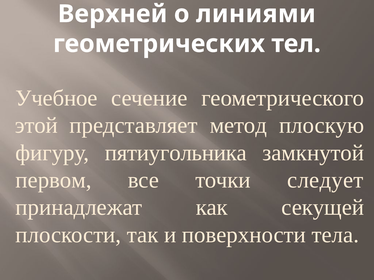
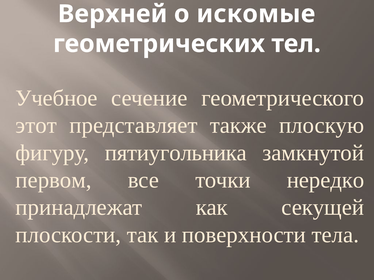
линиями: линиями -> искомые (256, 14)
этой: этой -> этот (36, 126)
метод: метод -> также (238, 126)
следует: следует -> нередко (325, 180)
